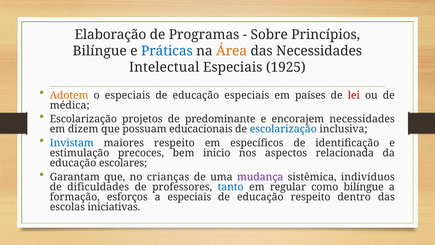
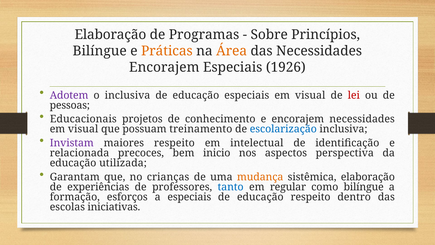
Práticas colour: blue -> orange (167, 51)
Intelectual: Intelectual -> Encorajem (164, 67)
1925: 1925 -> 1926 (286, 67)
Adotem colour: orange -> purple (69, 95)
o especiais: especiais -> inclusiva (127, 95)
países: países -> visual (310, 95)
médica: médica -> pessoas (70, 105)
Escolarização: Escolarização -> Educacionais (83, 119)
predominante: predominante -> conhecimento (220, 119)
dizem: dizem -> visual (83, 129)
educacionais: educacionais -> treinamento (201, 129)
Invistam colour: blue -> purple (72, 143)
específicos: específicos -> intelectual (257, 143)
estimulação: estimulação -> relacionada (79, 153)
relacionada: relacionada -> perspectiva (345, 153)
escolares: escolares -> utilizada (123, 163)
mudança colour: purple -> orange (260, 177)
sistêmica indivíduos: indivíduos -> elaboração (368, 177)
dificuldades: dificuldades -> experiências (98, 187)
